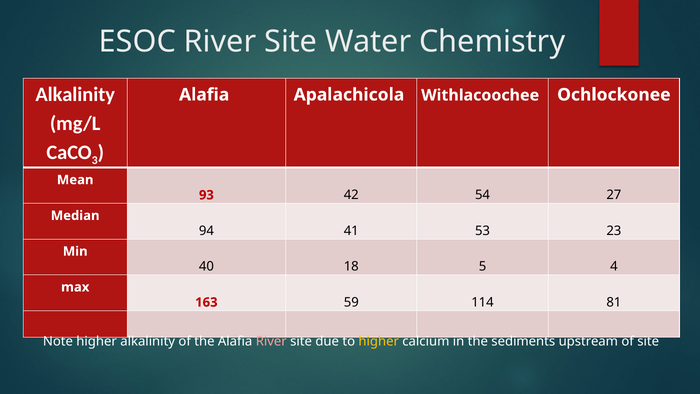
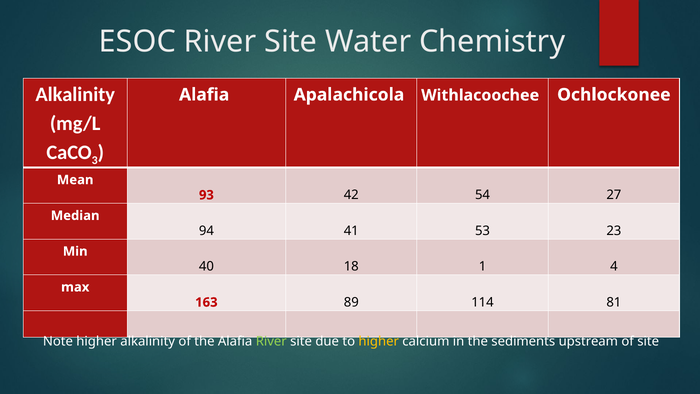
5: 5 -> 1 (483, 266)
59: 59 -> 89 (351, 302)
River colour: pink -> light green (271, 341)
